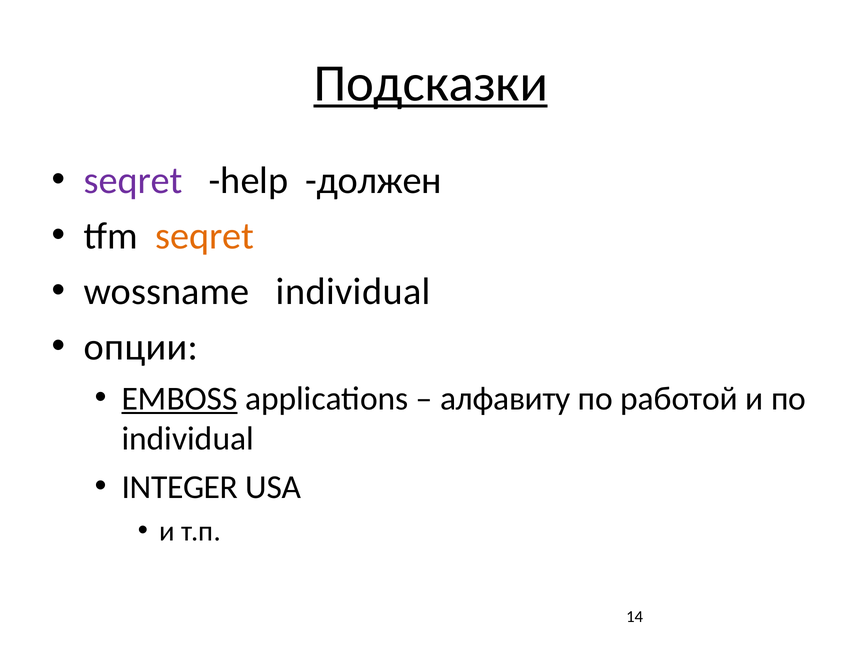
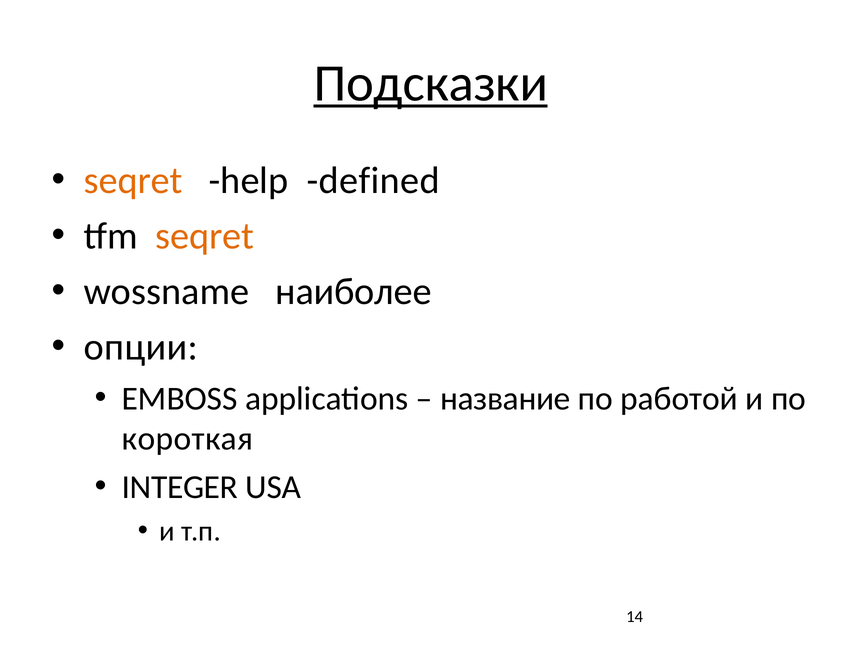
seqret colour: purple -> orange (133, 181)
должен: должен -> defined (373, 181)
wossname individual: individual -> наиболее (353, 292)
EMBOSS underline: present -> none (180, 399)
алфавиту: алфавиту -> название (505, 399)
individual: individual -> короткая (188, 439)
